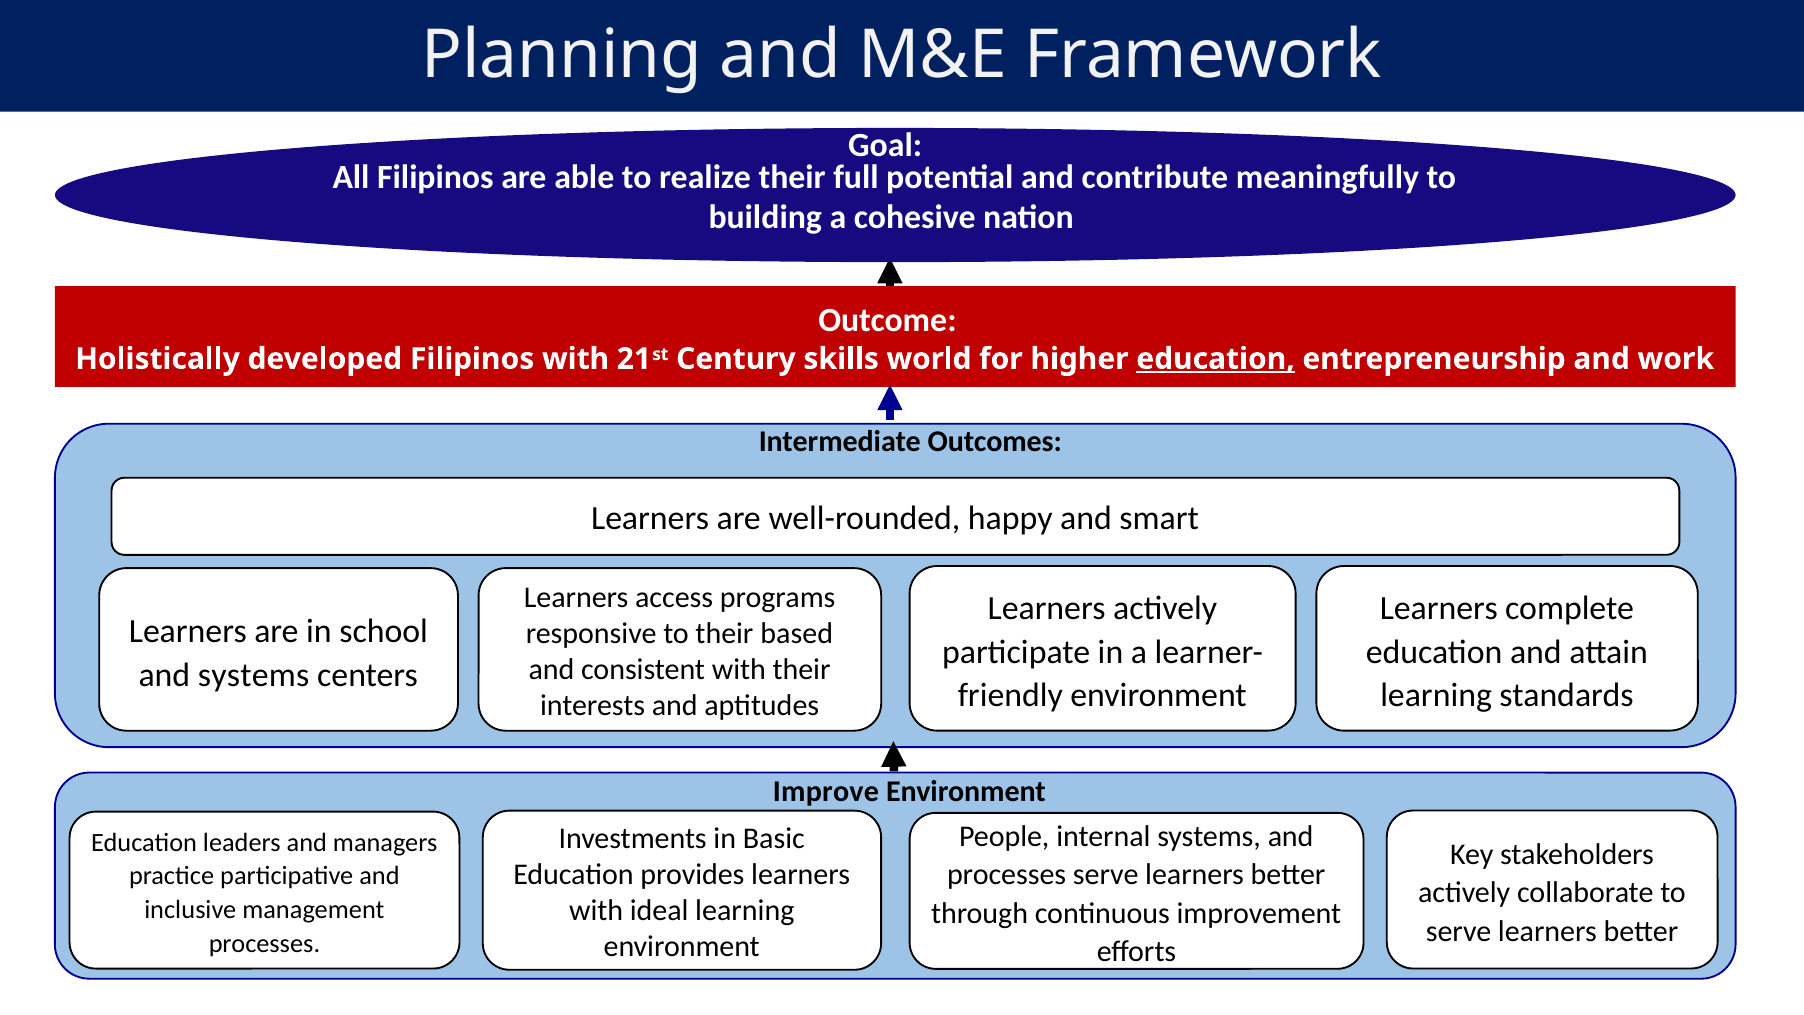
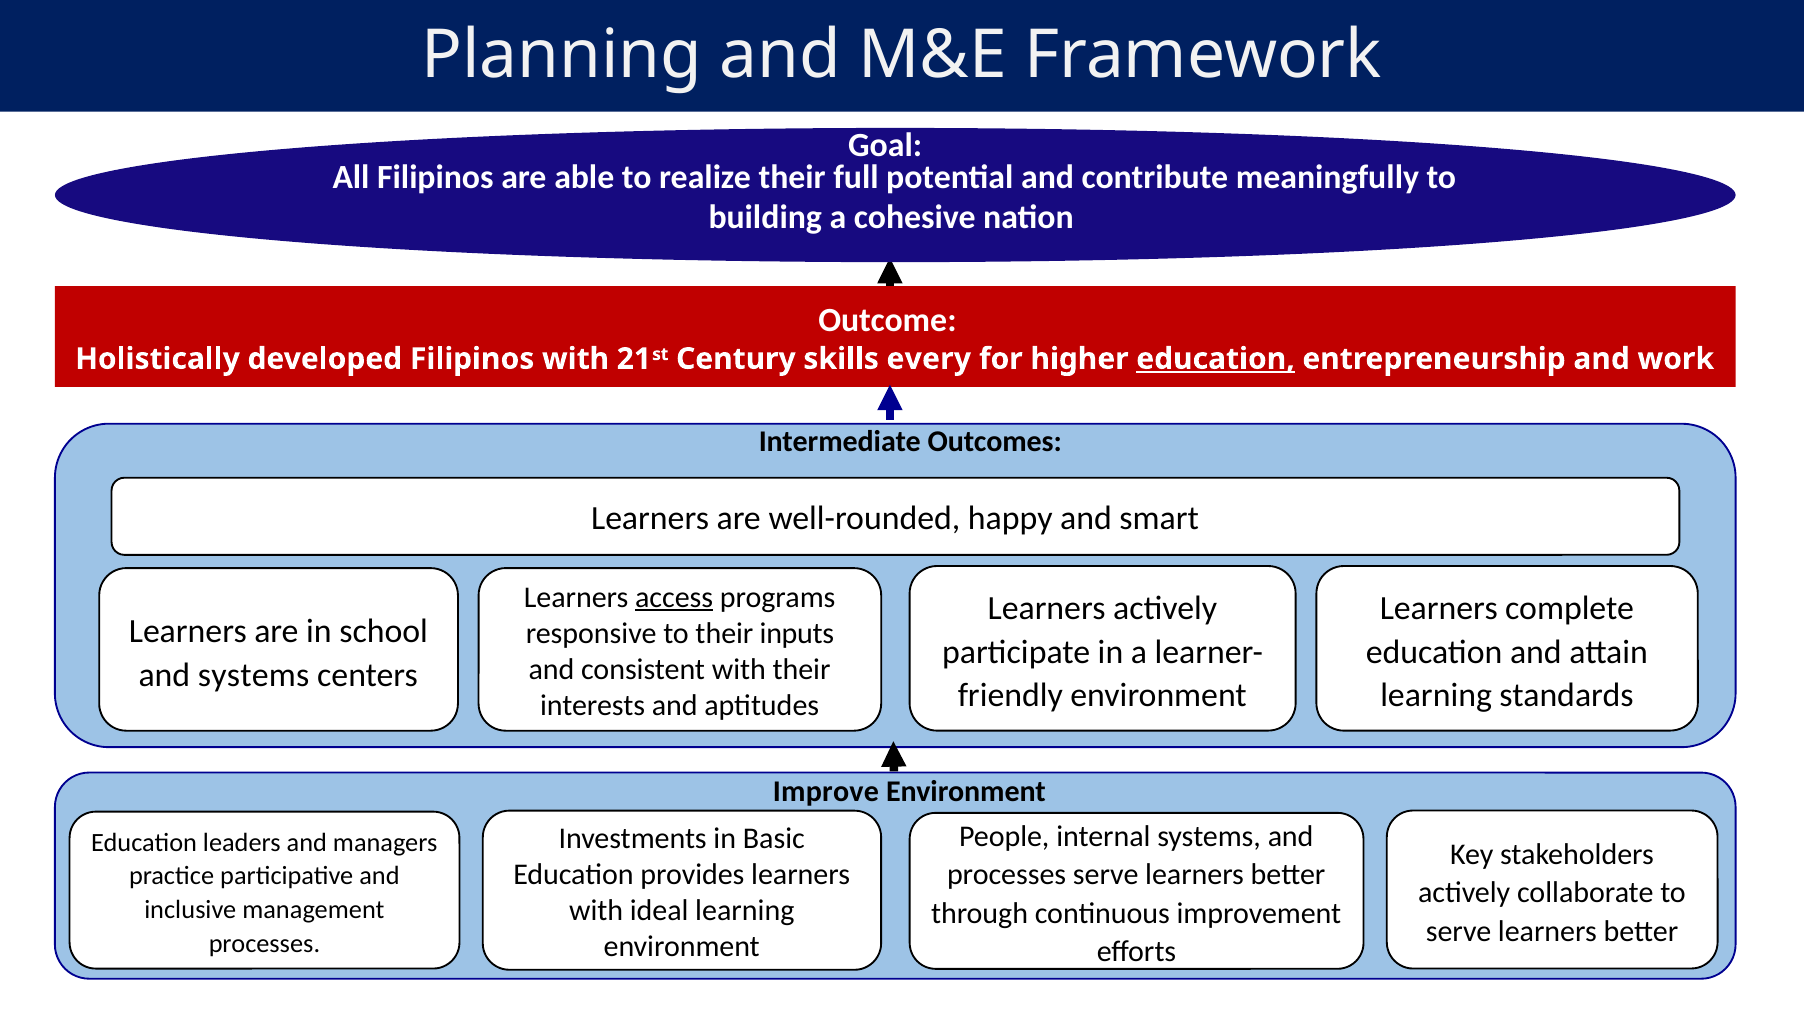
world: world -> every (929, 359)
access underline: none -> present (674, 597)
based: based -> inputs (797, 633)
